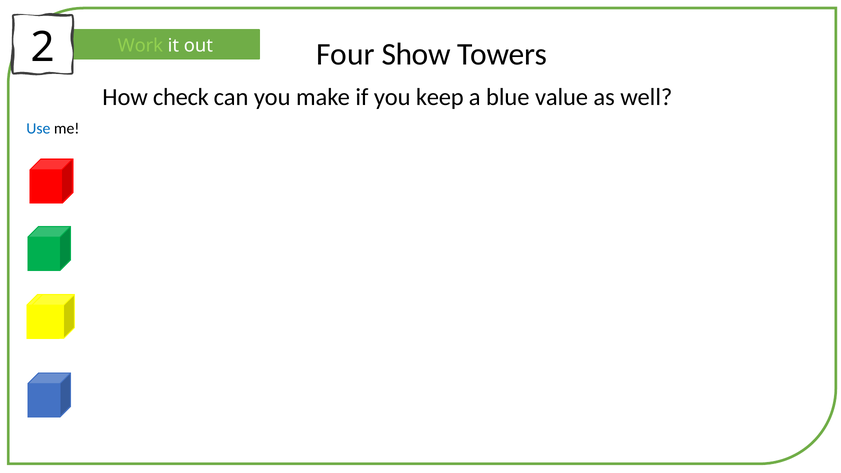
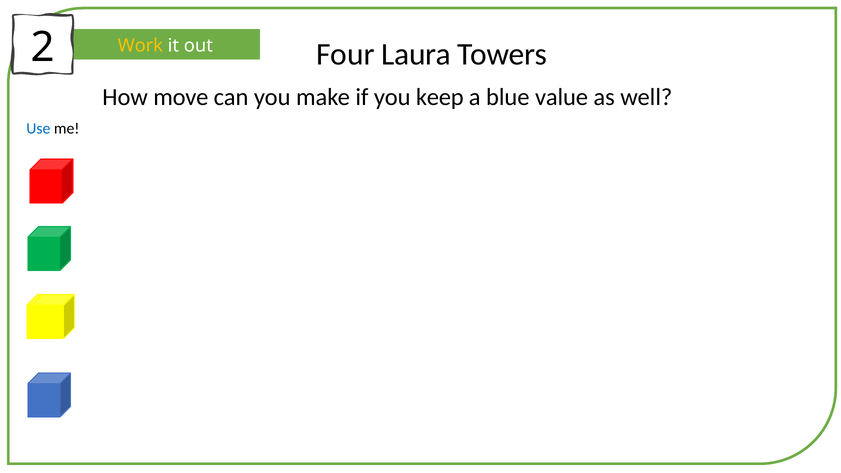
Work colour: light green -> yellow (140, 46)
Show: Show -> Laura (416, 54)
check: check -> move (181, 97)
